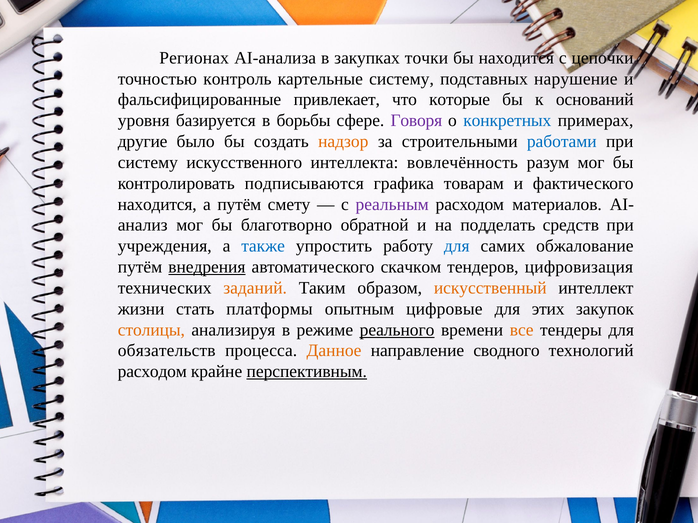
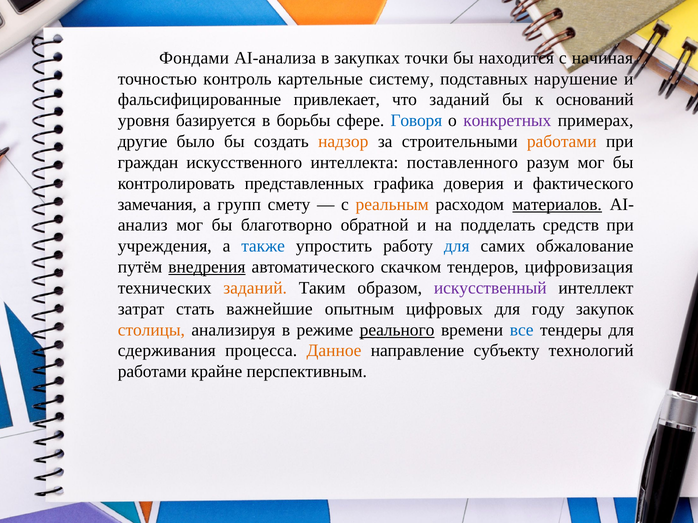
Регионах: Регионах -> Фондами (194, 58)
цепочки: цепочки -> начиная (602, 58)
что которые: которые -> заданий (459, 100)
Говоря colour: purple -> blue (416, 121)
конкретных colour: blue -> purple (507, 121)
работами colour: blue -> orange (562, 142)
систему: систему -> граждан (148, 163)
вовлечённость: вовлечённость -> поставленного (462, 163)
подписываются: подписываются -> представленных (304, 184)
товарам: товарам -> доверия (474, 184)
находится: находится -> замечания (157, 204)
а путём: путём -> групп (239, 204)
реальным colour: purple -> orange (392, 204)
материалов underline: none -> present (557, 204)
искусственный colour: orange -> purple (490, 288)
жизни: жизни -> затрат (141, 309)
платформы: платформы -> важнейшие (269, 309)
цифровые: цифровые -> цифровых (444, 309)
этих: этих -> году (548, 309)
все colour: orange -> blue (522, 330)
обязательств: обязательств -> сдерживания (167, 351)
сводного: сводного -> субъекту (507, 351)
расходом: расходом -> работами (152, 372)
перспективным underline: present -> none (307, 372)
